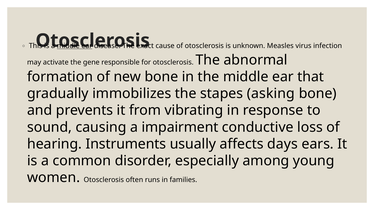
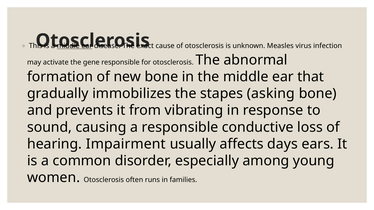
a impairment: impairment -> responsible (180, 127)
Instruments: Instruments -> Impairment (126, 144)
